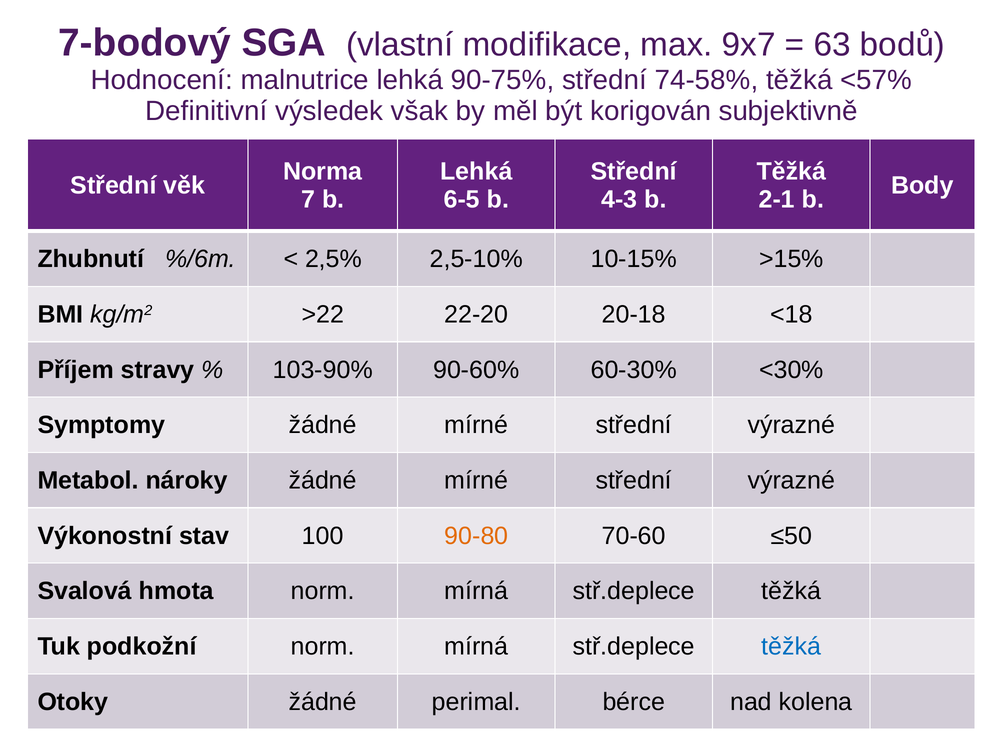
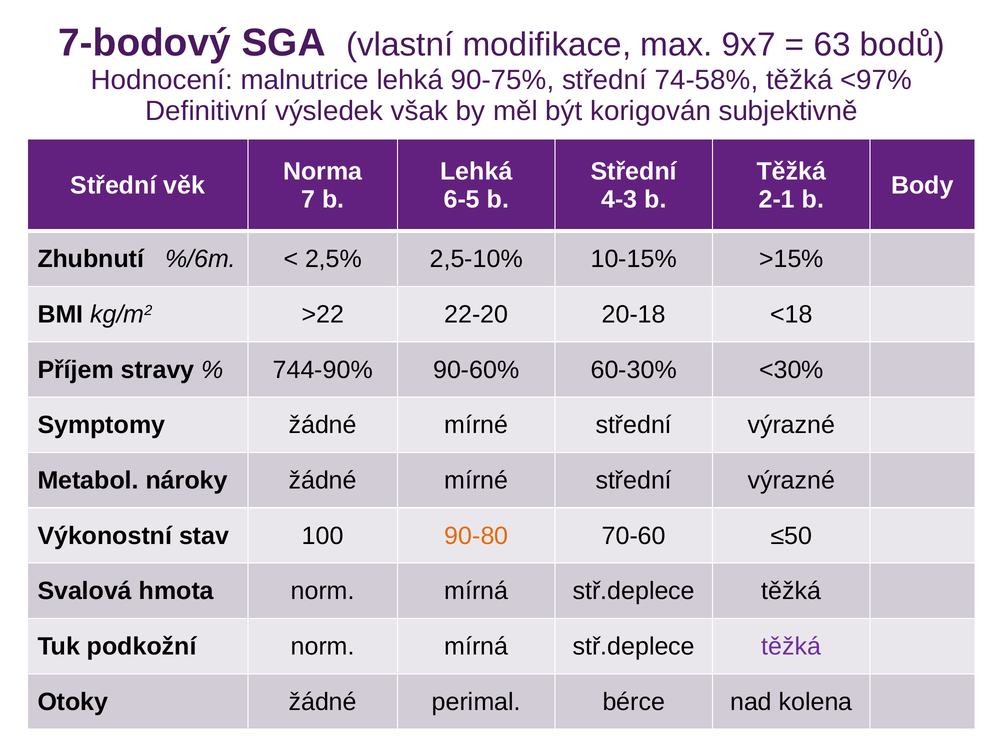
<57%: <57% -> <97% (876, 80)
103-90%: 103-90% -> 744-90% (323, 370)
těžká colour: blue -> purple (791, 647)
